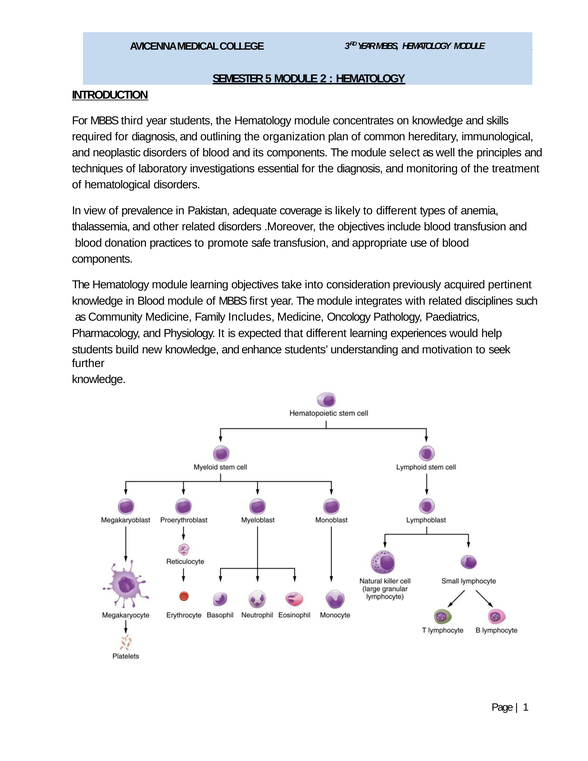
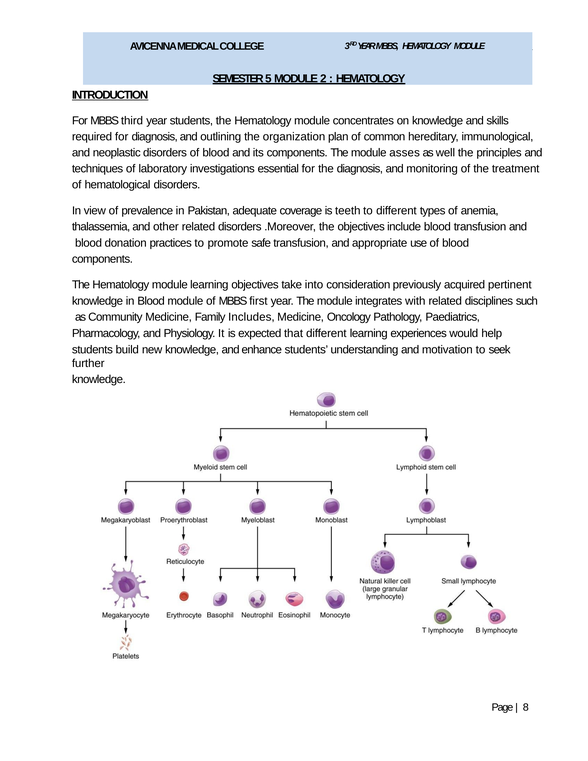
select: select -> asses (405, 153)
likely: likely -> teeth (348, 211)
1: 1 -> 8 (526, 707)
